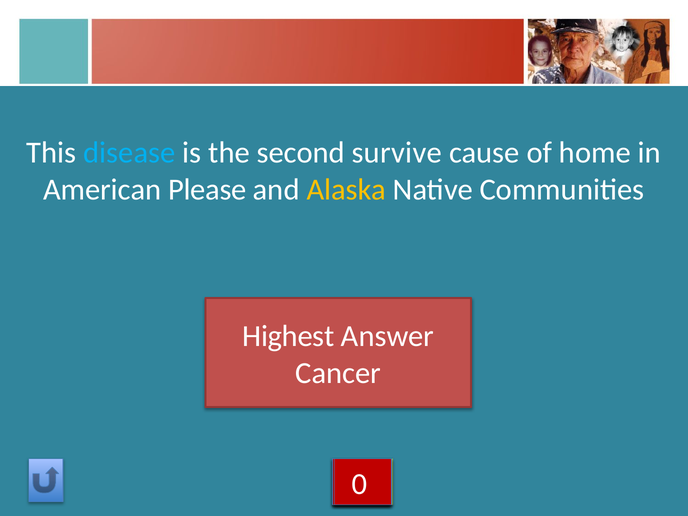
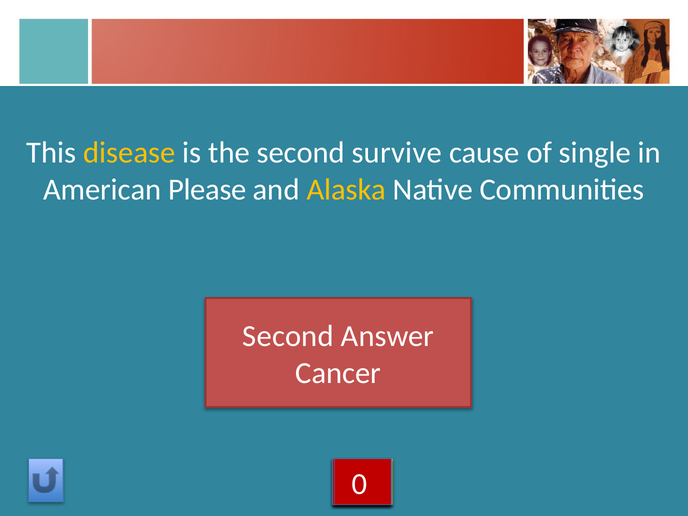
disease colour: light blue -> yellow (129, 153)
home: home -> single (595, 153)
Highest: Highest -> Second (288, 336)
